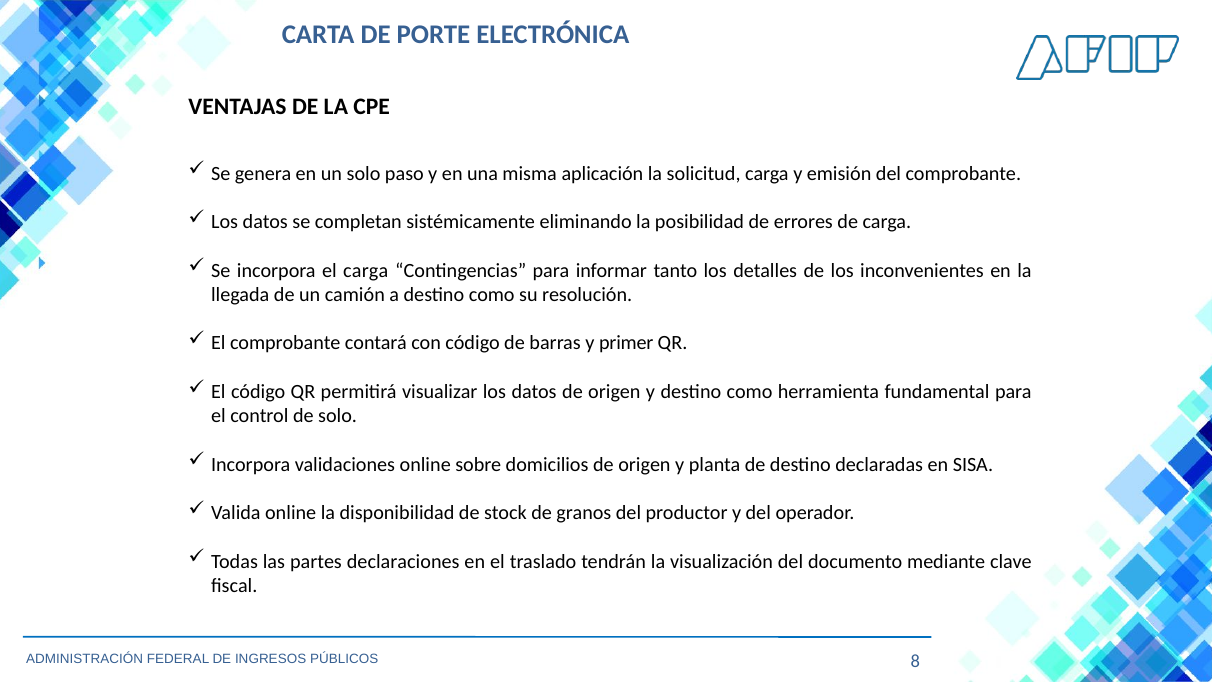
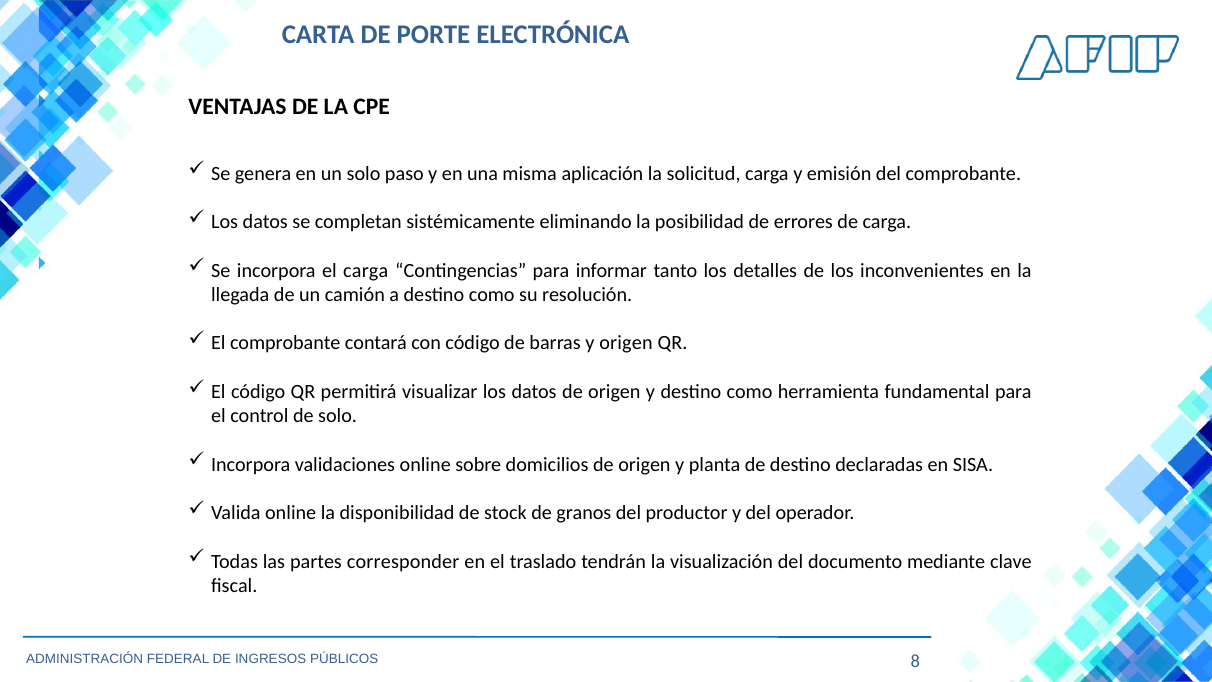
y primer: primer -> origen (626, 343)
declaraciones: declaraciones -> corresponder (403, 561)
